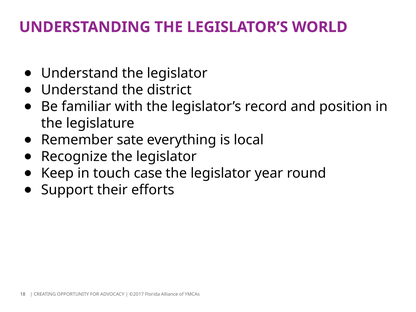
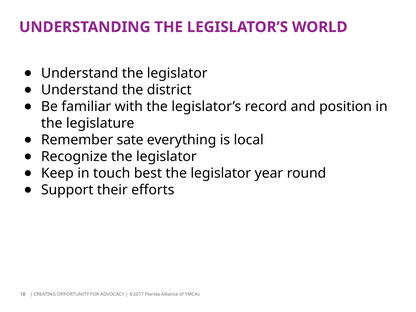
case: case -> best (148, 173)
